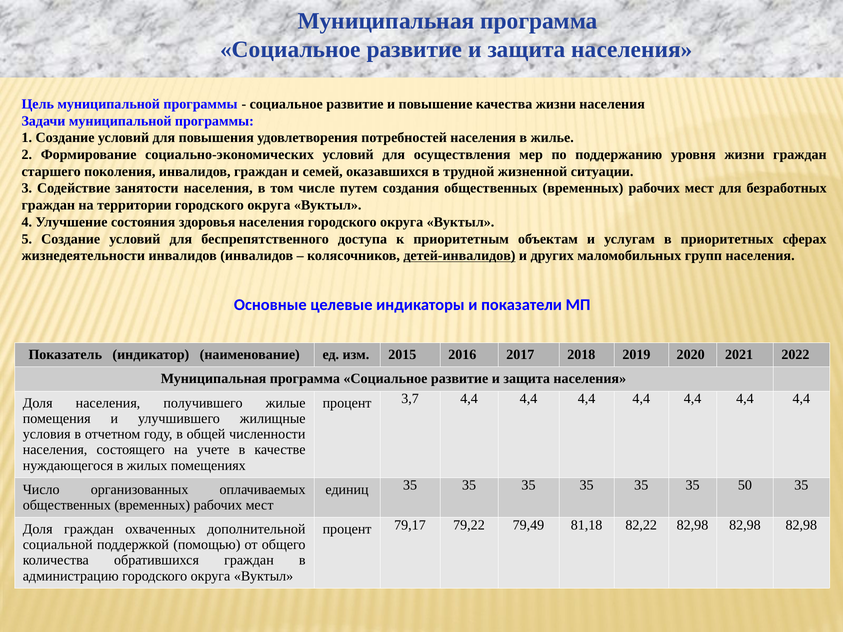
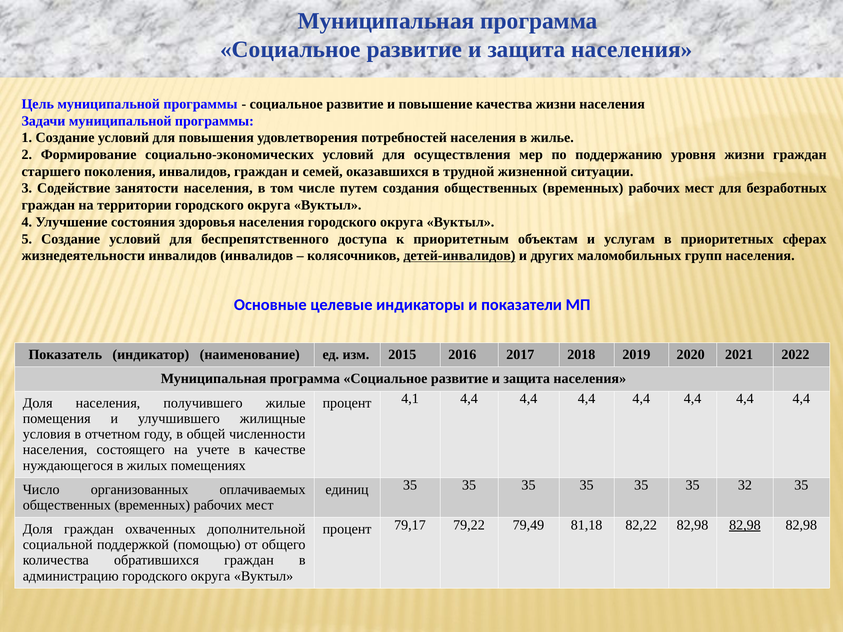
3,7: 3,7 -> 4,1 (410, 399)
50: 50 -> 32 (745, 485)
82,98 underline: none -> present (745, 525)
